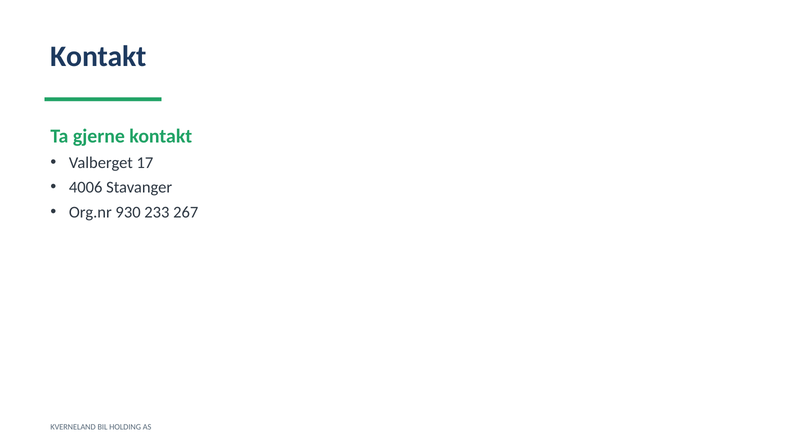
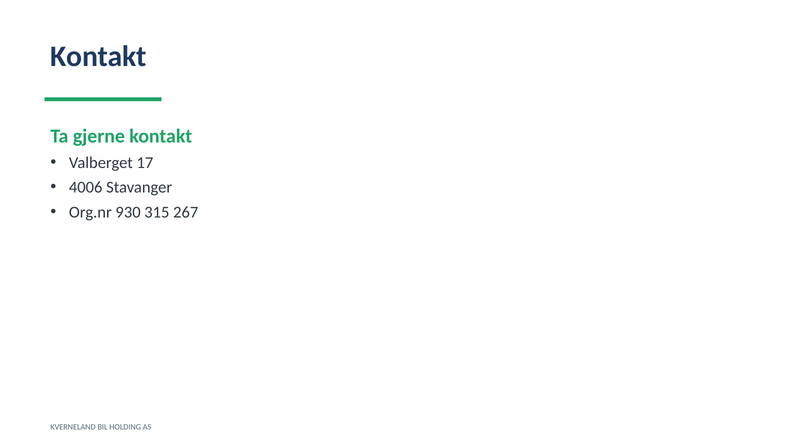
233: 233 -> 315 (157, 212)
